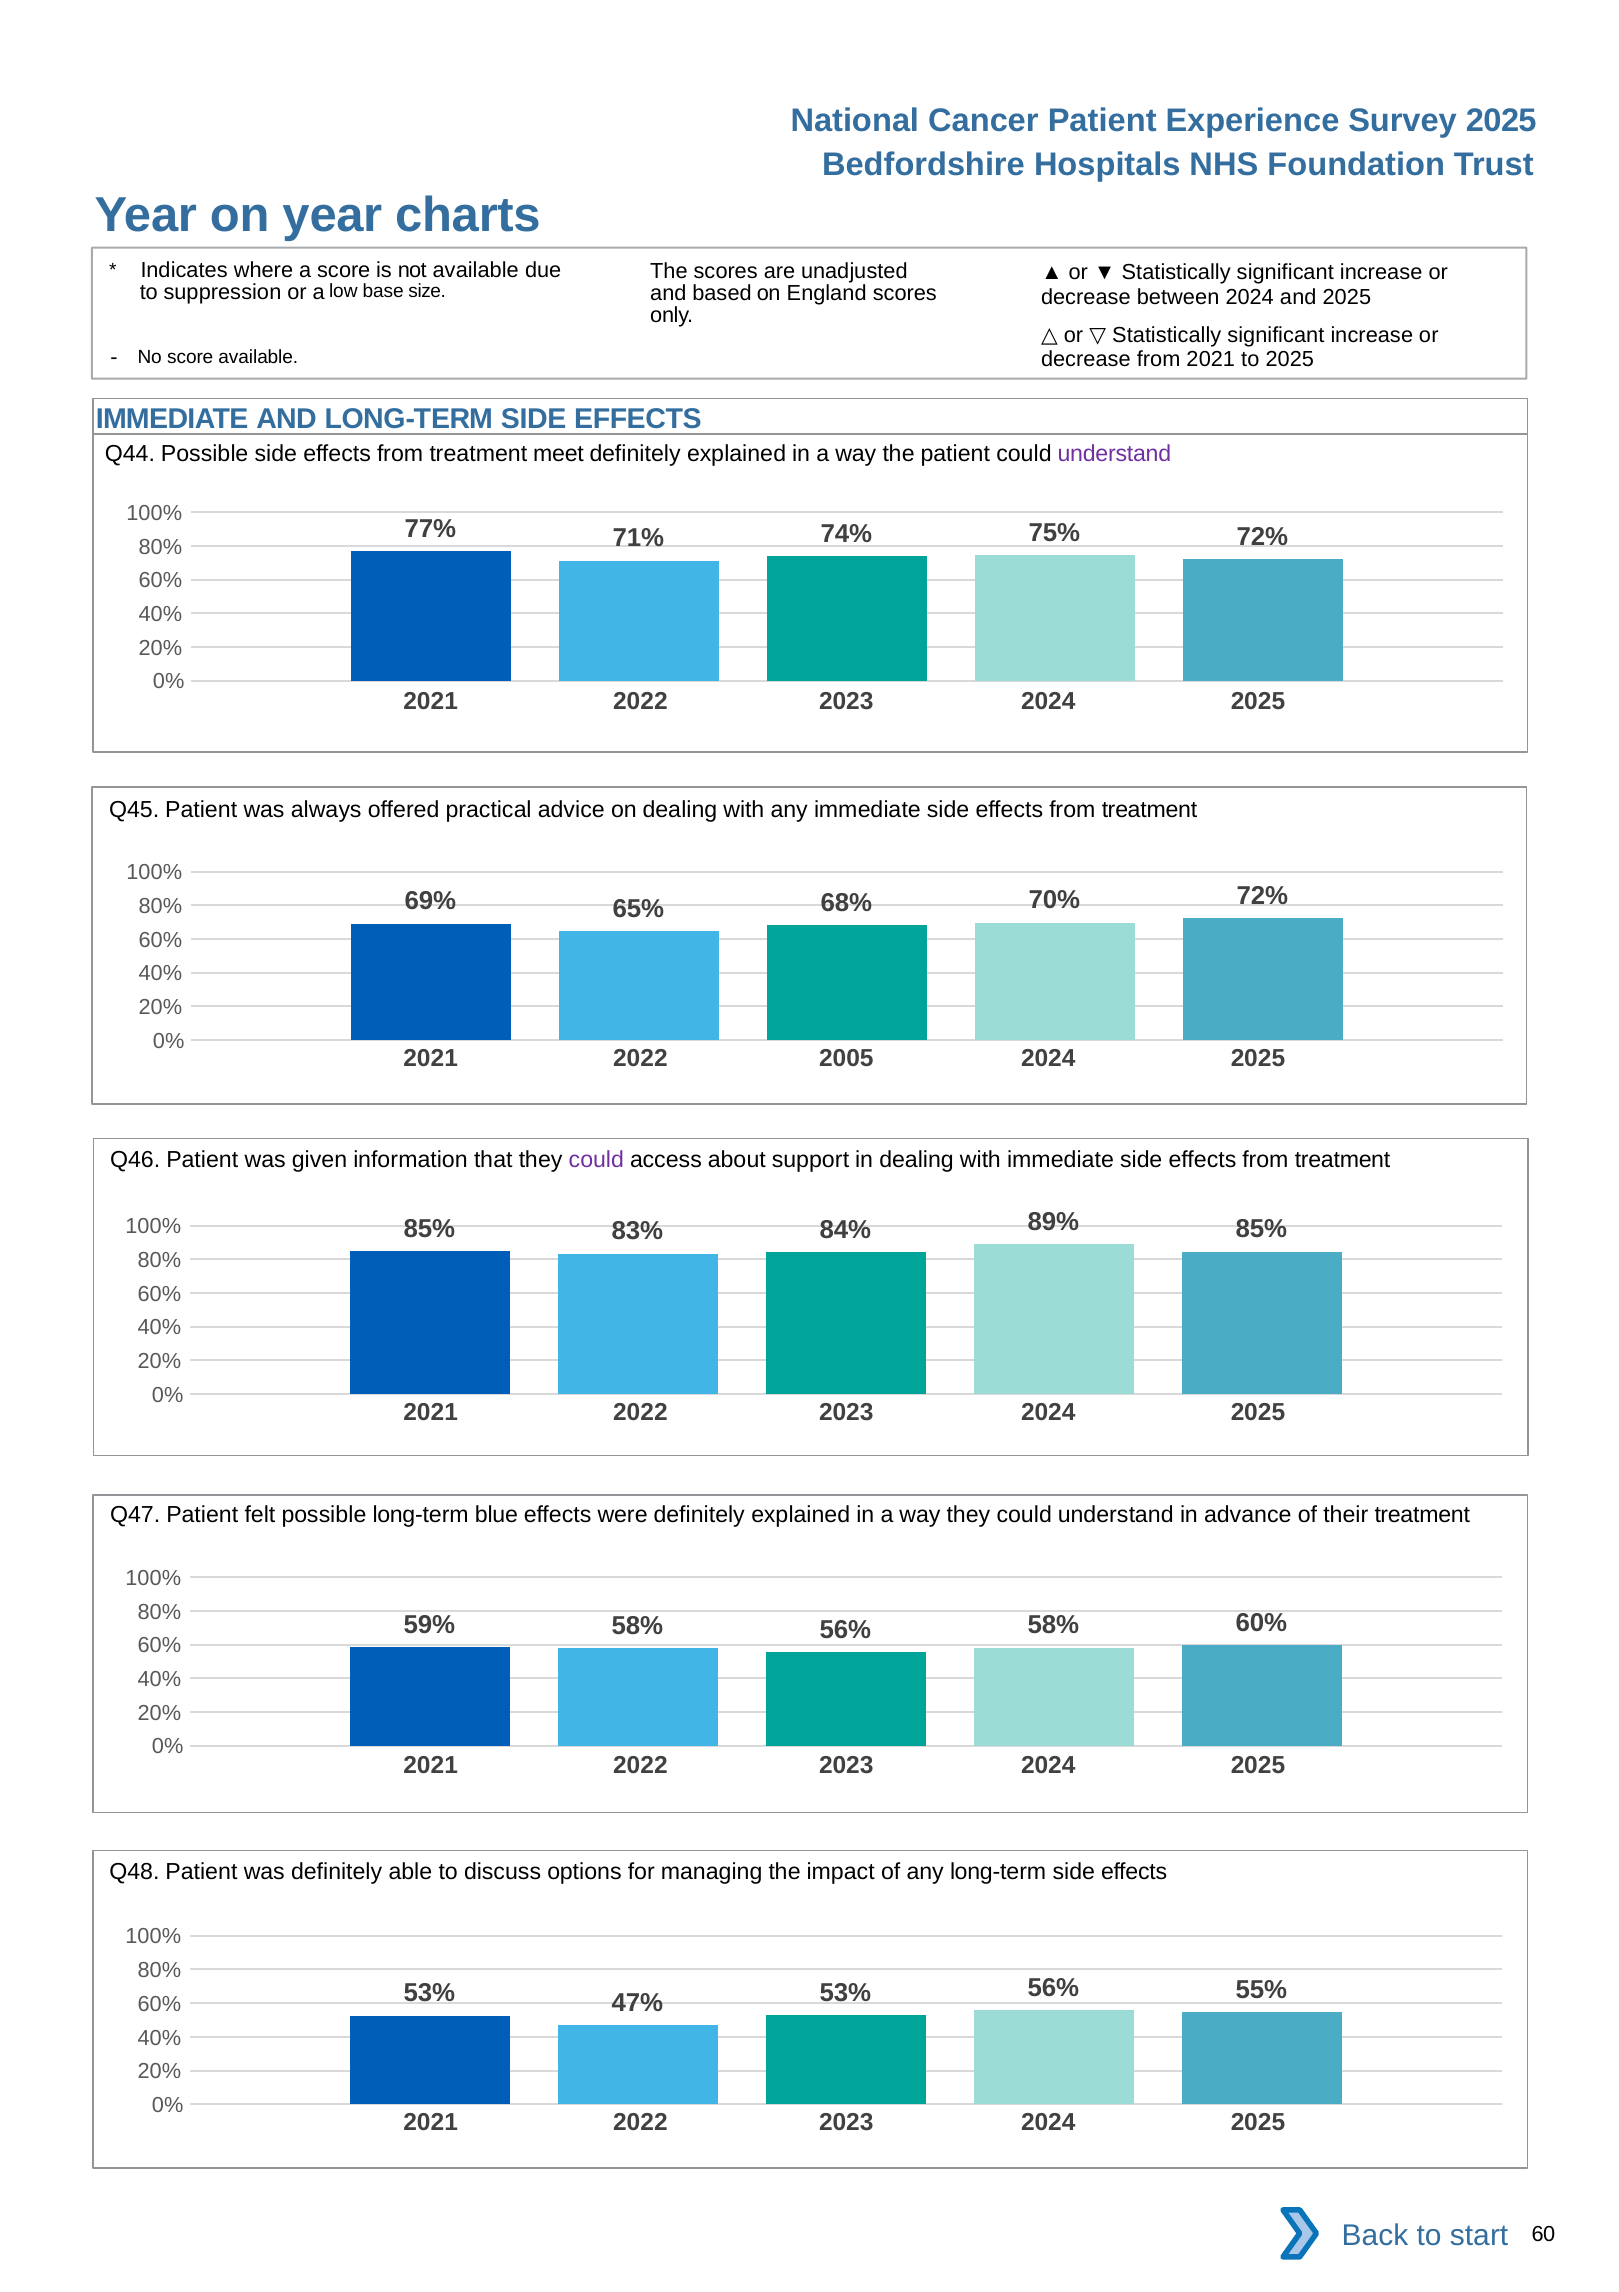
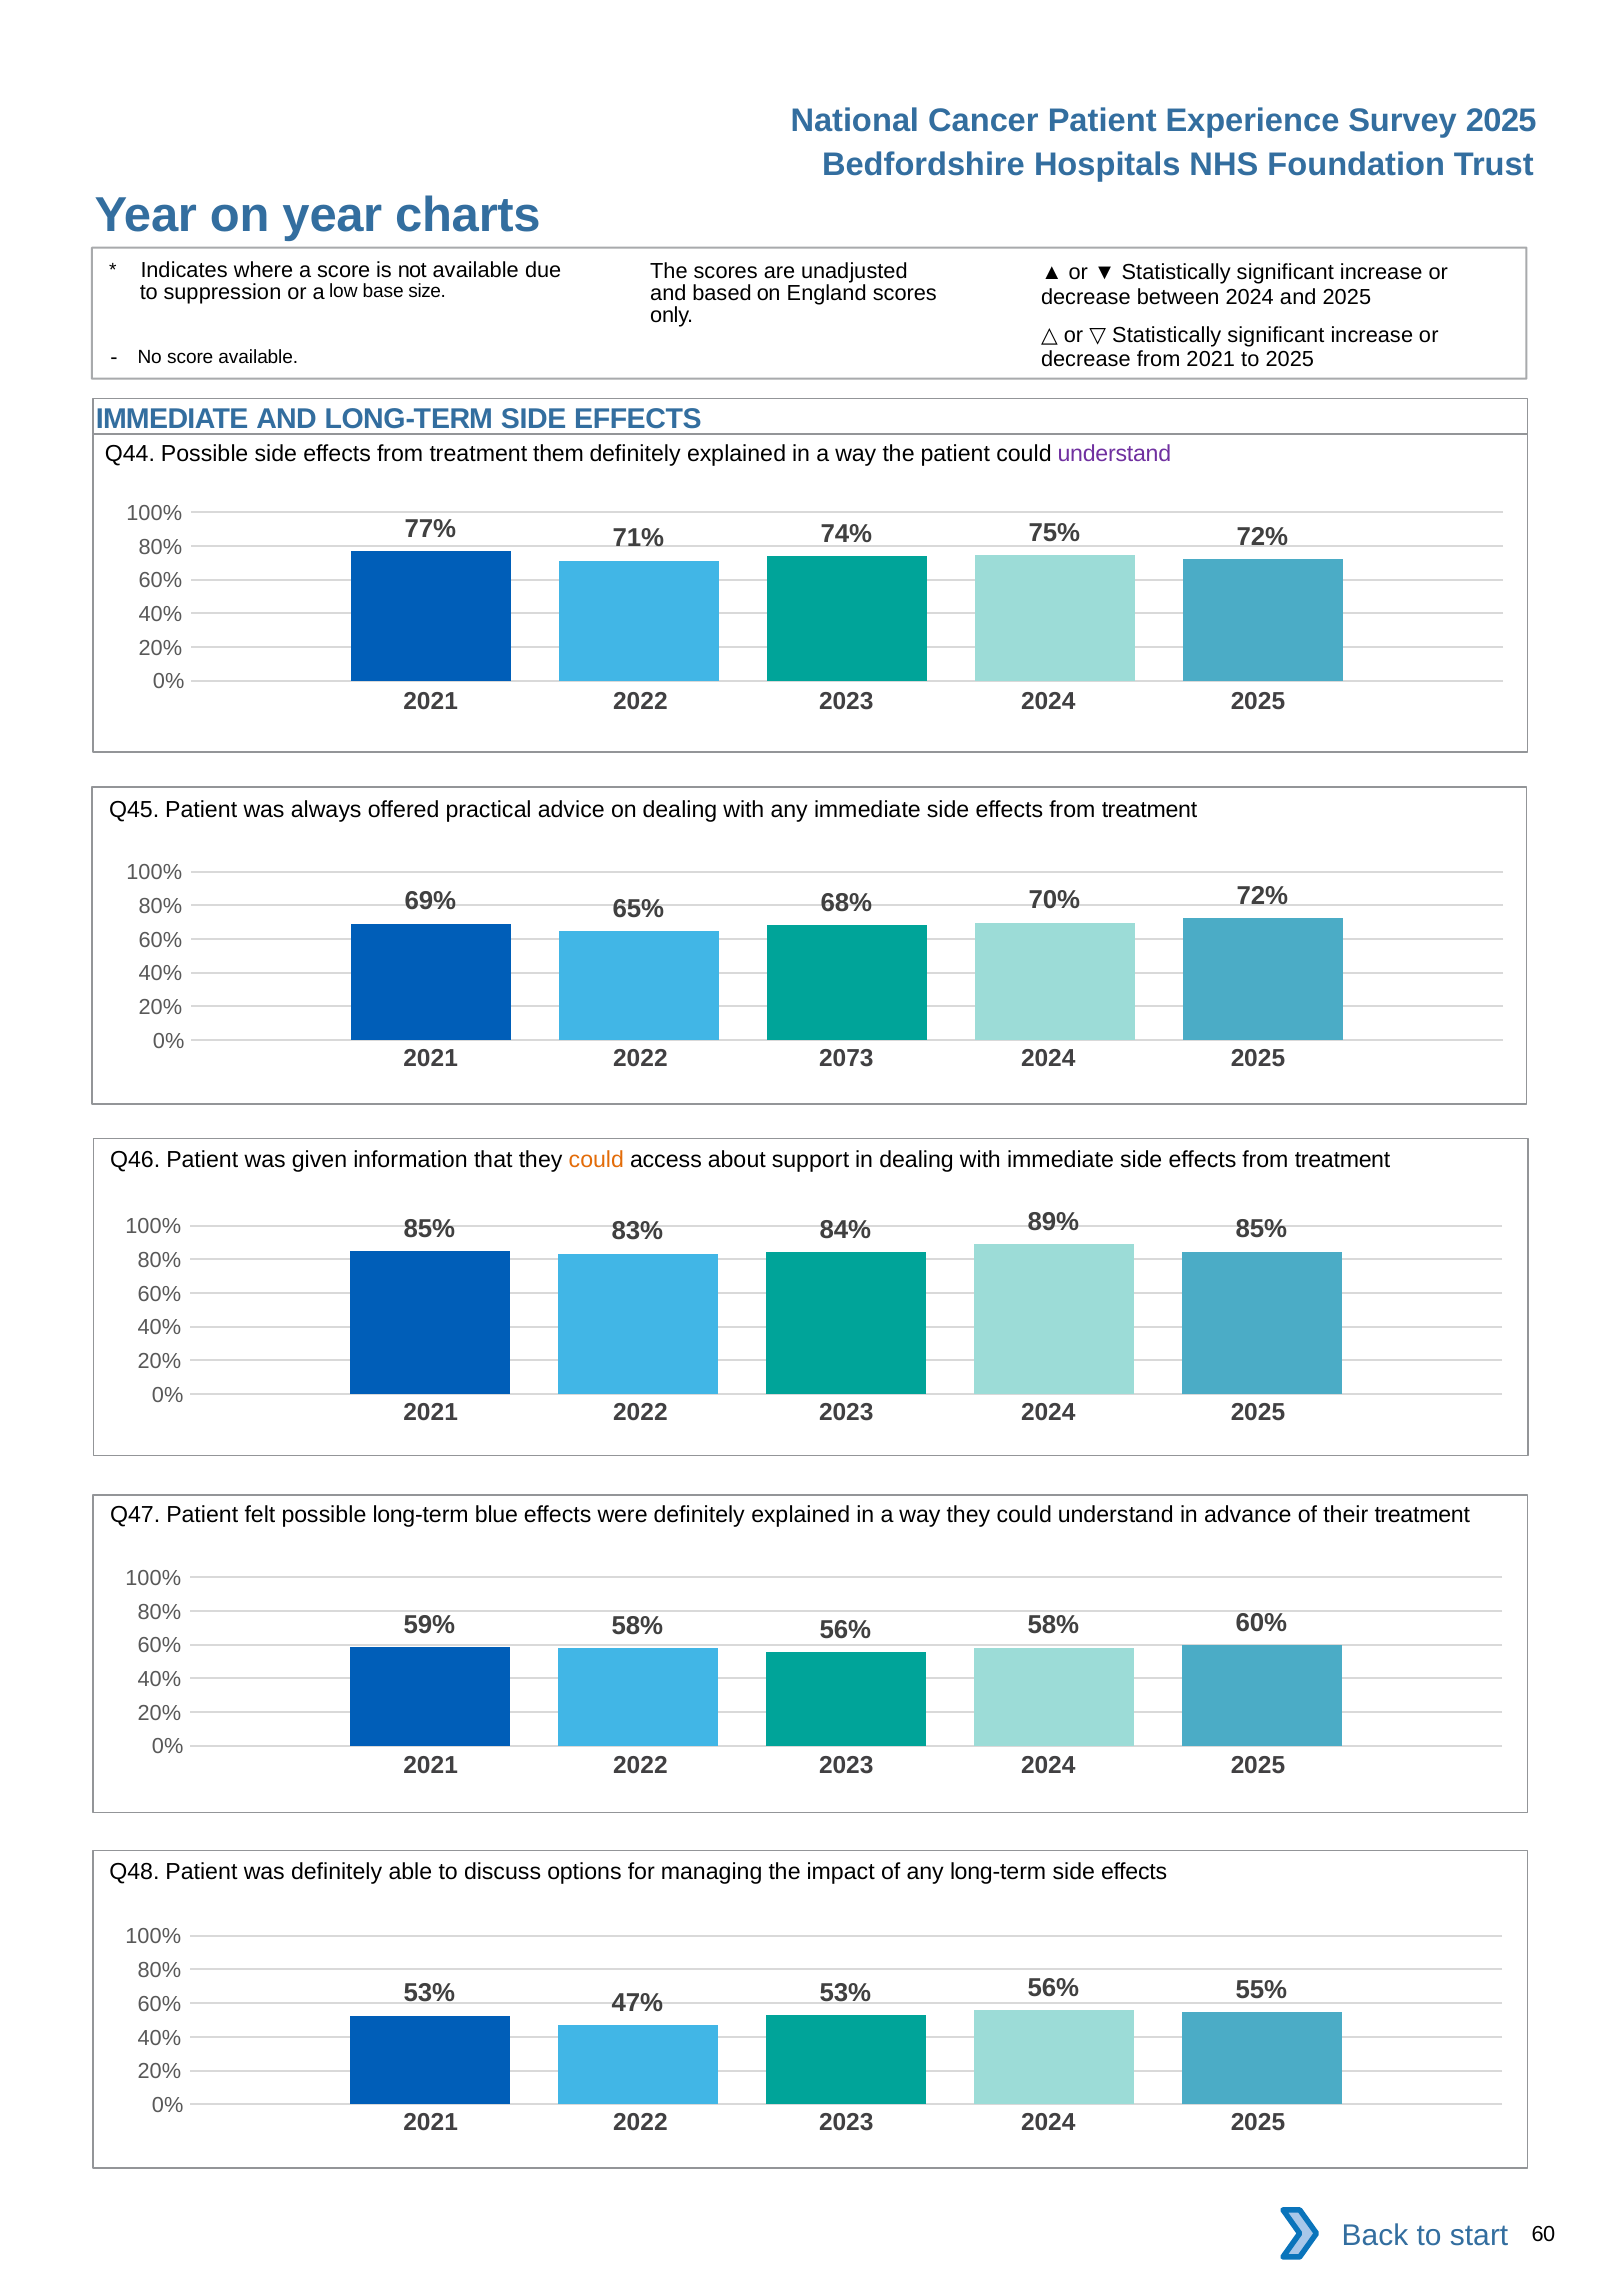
meet: meet -> them (559, 454)
2005: 2005 -> 2073 (846, 1058)
could colour: purple -> orange (596, 1160)
